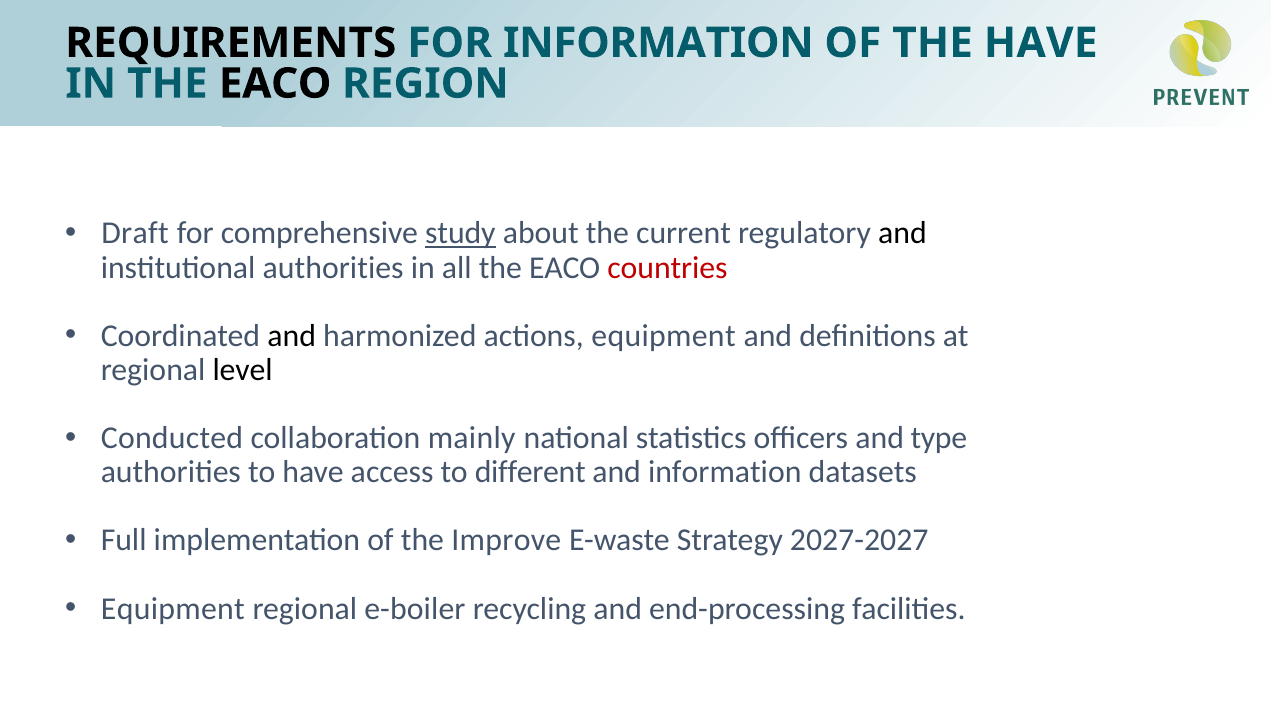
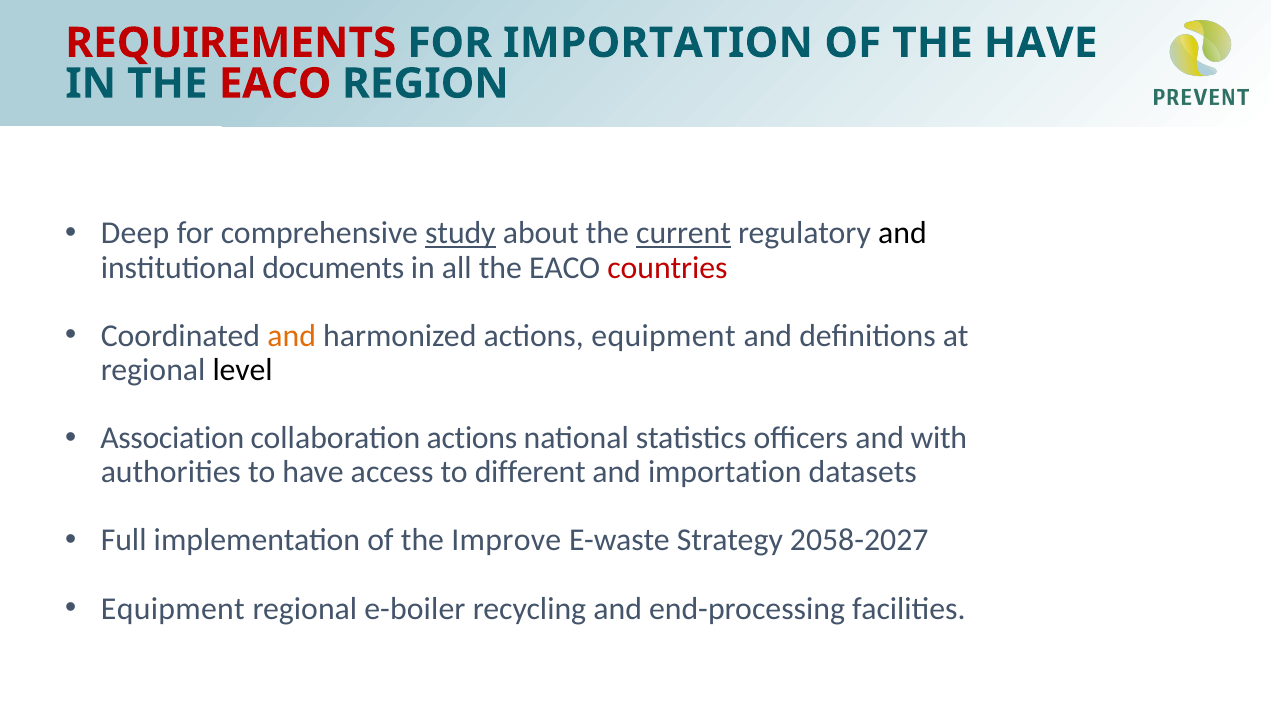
REQUIREMENTS colour: black -> red (231, 43)
FOR INFORMATION: INFORMATION -> IMPORTATION (658, 43)
EACO colour: black -> red (275, 84)
Draft: Draft -> Deep (135, 233)
current underline: none -> present (684, 233)
institutional authorities: authorities -> documents (333, 268)
and colour: black -> orange (292, 336)
Conducted: Conducted -> Association (172, 438)
collaboration mainly: mainly -> actions (472, 438)
type: type -> with (939, 438)
and information: information -> importation (725, 472)
2027-2027: 2027-2027 -> 2058-2027 (859, 540)
